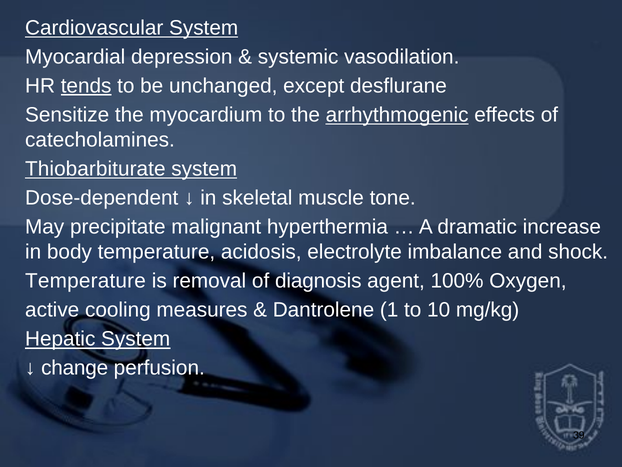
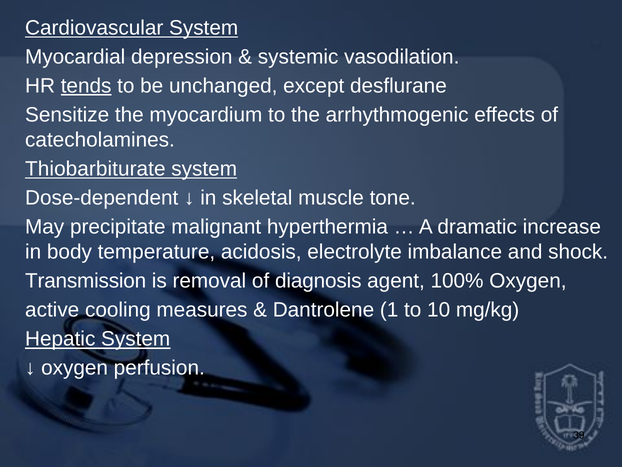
arrhythmogenic underline: present -> none (397, 115)
Temperature: Temperature -> Transmission (86, 281)
change: change -> oxygen (75, 368)
